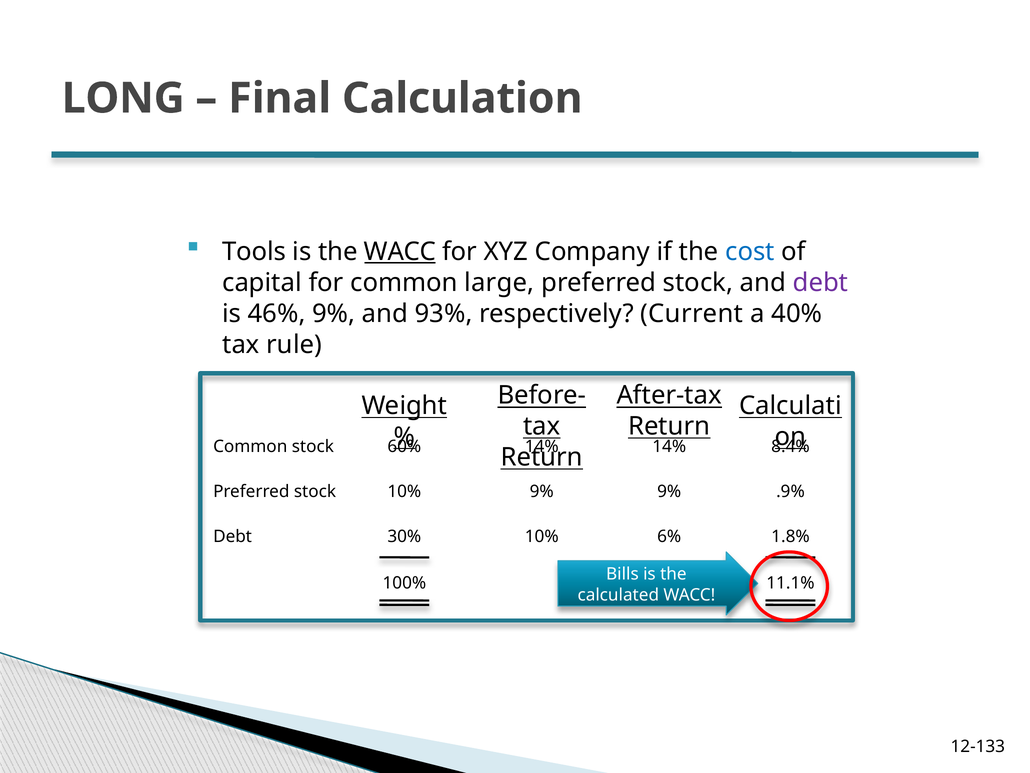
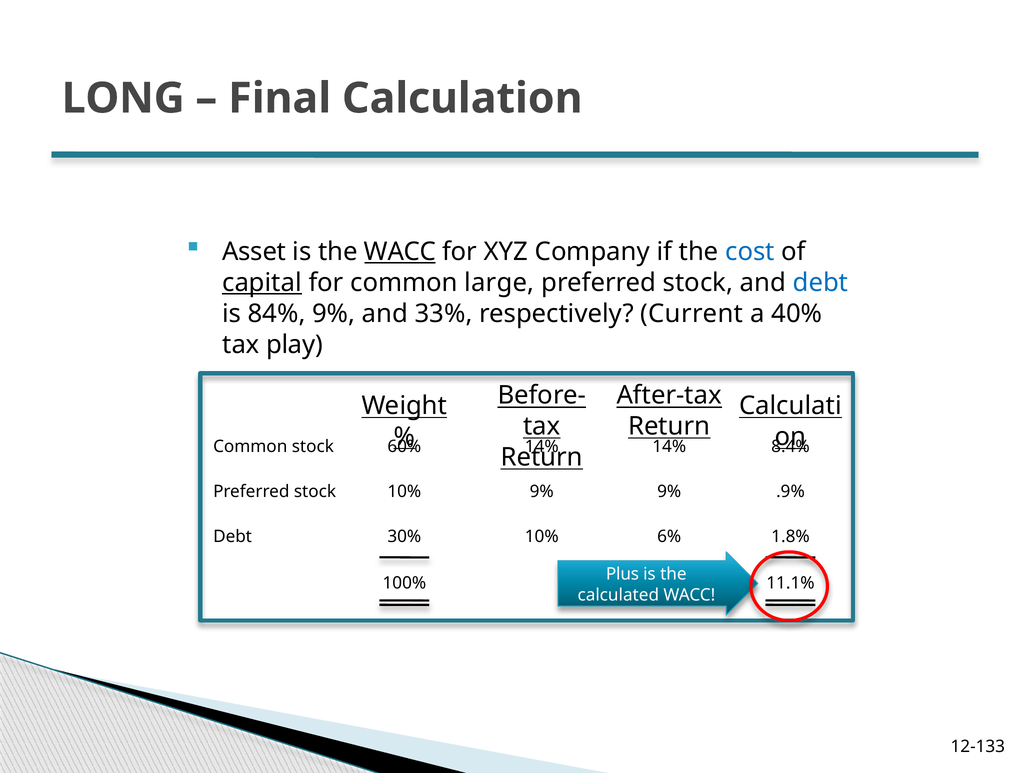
Tools: Tools -> Asset (254, 252)
capital underline: none -> present (262, 283)
debt colour: purple -> blue (820, 283)
46%: 46% -> 84% (277, 313)
93%: 93% -> 33% (444, 313)
rule: rule -> play (294, 344)
Bills: Bills -> Plus (622, 574)
